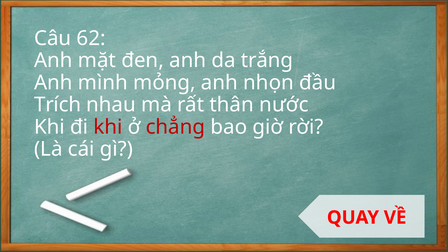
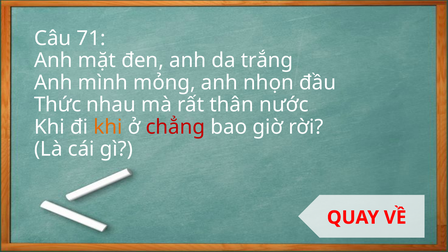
62: 62 -> 71 (91, 38)
Trích: Trích -> Thức (58, 105)
khi colour: red -> orange (108, 127)
